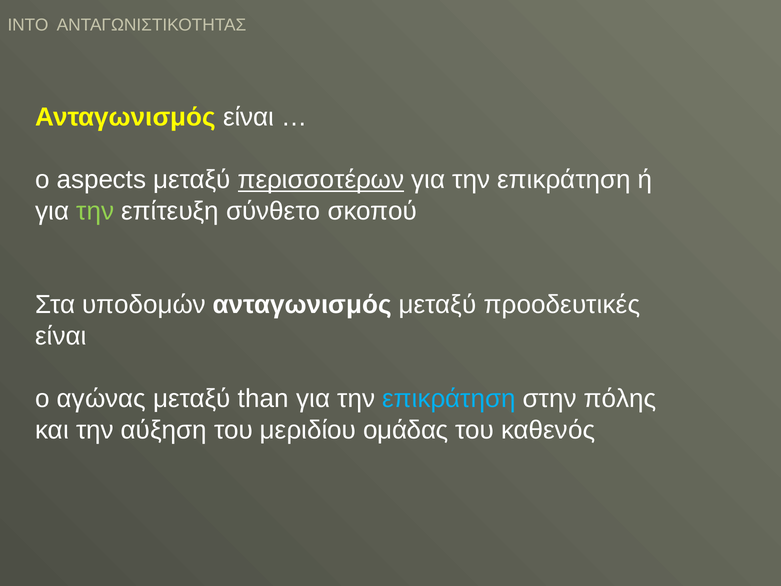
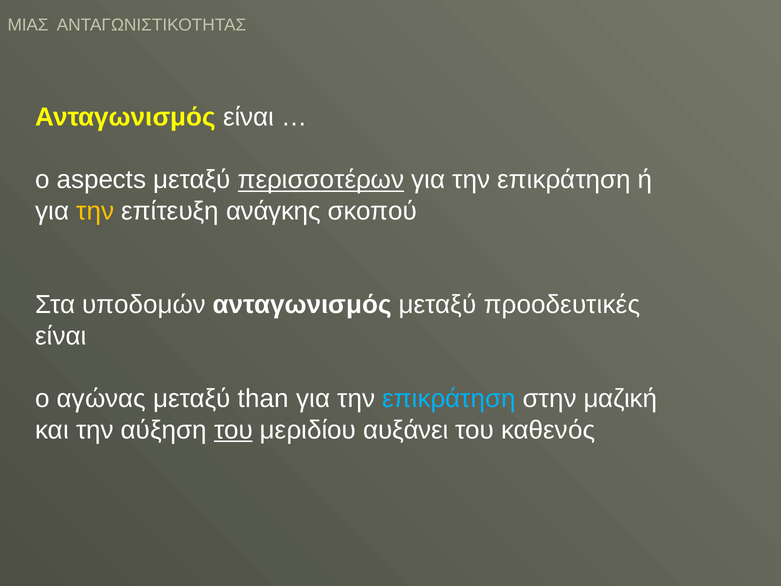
INTO: INTO -> ΜΙΑΣ (28, 25)
την colour: light green -> yellow (95, 211)
σύνθετο: σύνθετο -> ανάγκης (273, 211)
πόλης: πόλης -> μαζική (620, 398)
του underline: none -> present (233, 430)
ομάδας: ομάδας -> αυξάνει (406, 430)
